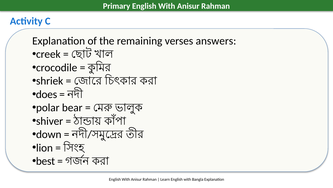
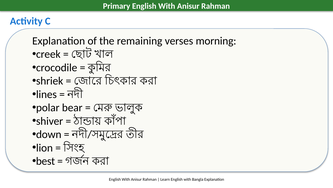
answers: answers -> morning (216, 41)
does: does -> lines (46, 94)
